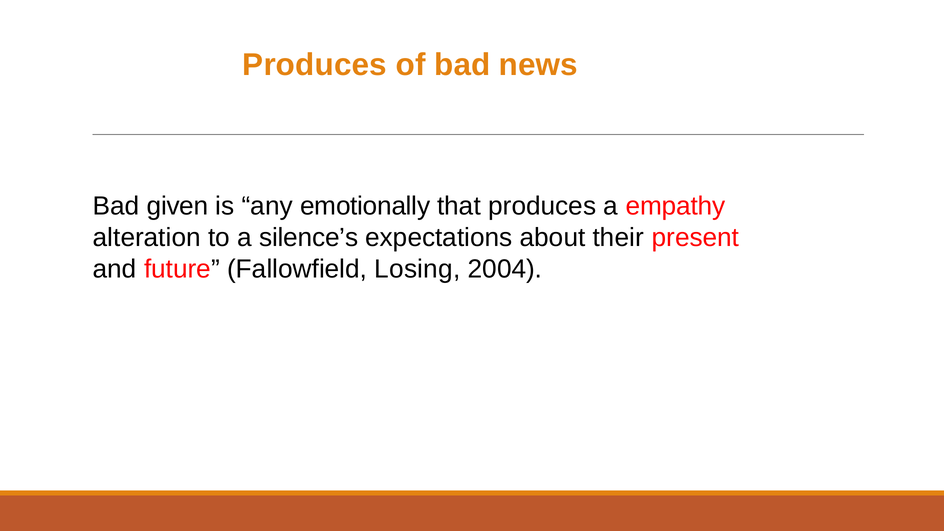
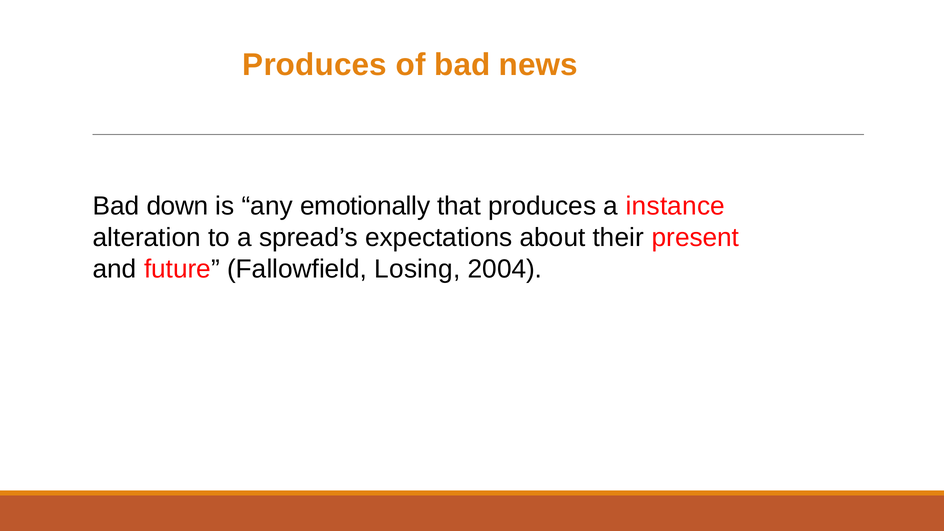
given: given -> down (178, 206)
empathy: empathy -> instance (675, 206)
silence’s: silence’s -> spread’s (309, 238)
